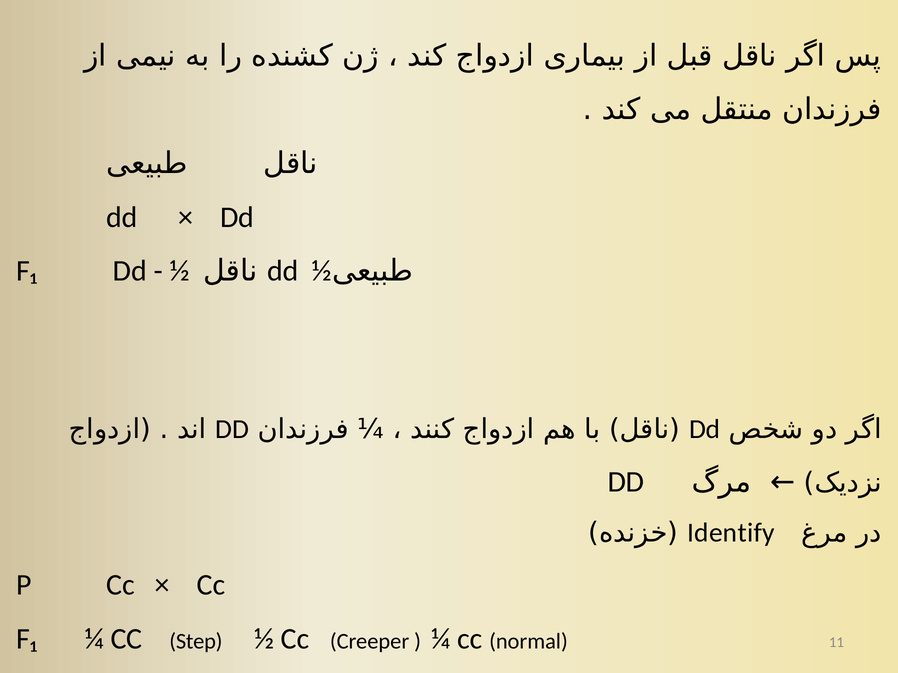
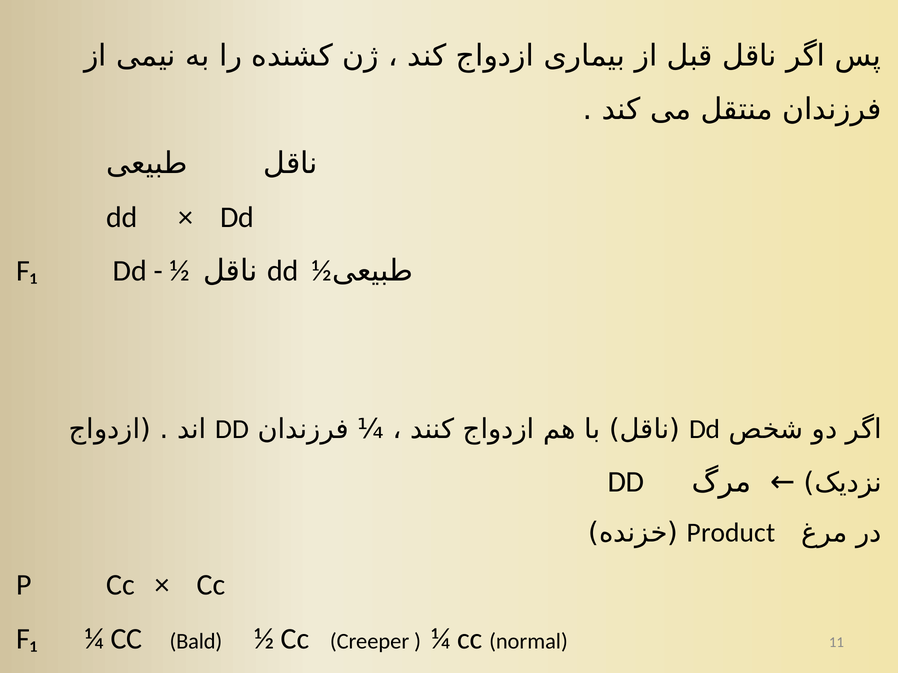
Identify: Identify -> Product (731, 533)
Step: Step -> Bald (196, 642)
